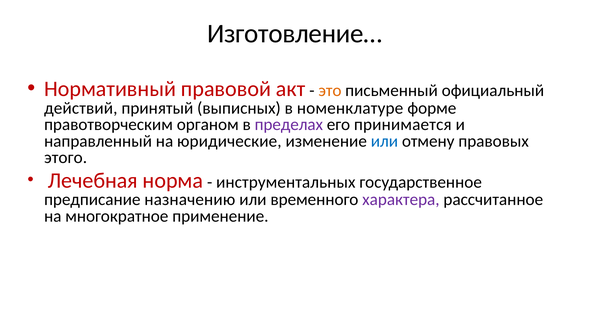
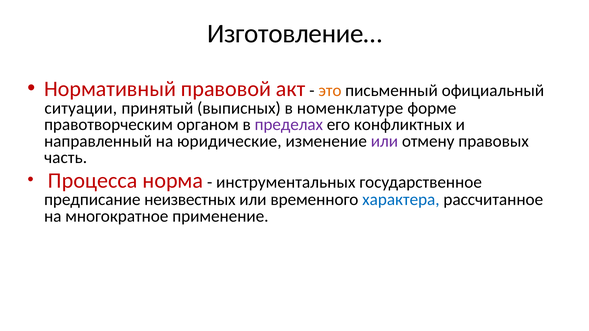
действий: действий -> ситуации (81, 108)
принимается: принимается -> конфликтных (403, 125)
или colour: blue -> purple (384, 141)
этого: этого -> часть (66, 158)
Лечебная: Лечебная -> Процесса (93, 181)
назначению: назначению -> неизвестных (190, 200)
характера colour: purple -> blue (401, 200)
